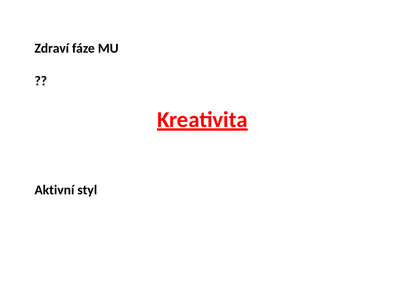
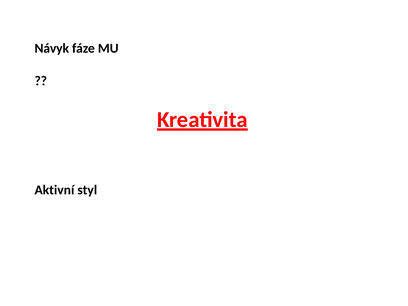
Zdraví: Zdraví -> Návyk (52, 48)
